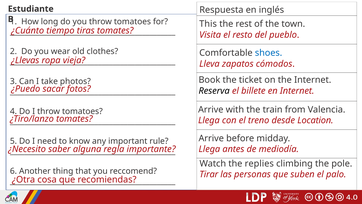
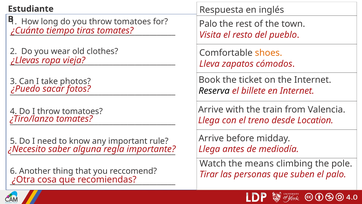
This: This -> Palo (208, 24)
shoes colour: blue -> orange (269, 53)
replies: replies -> means (259, 163)
